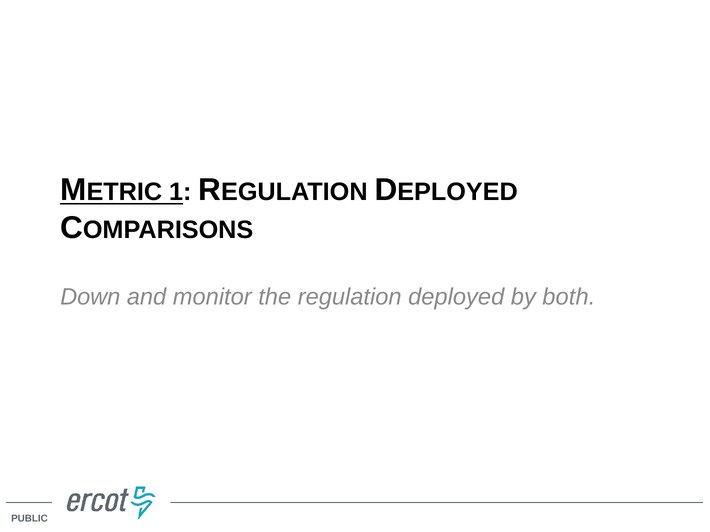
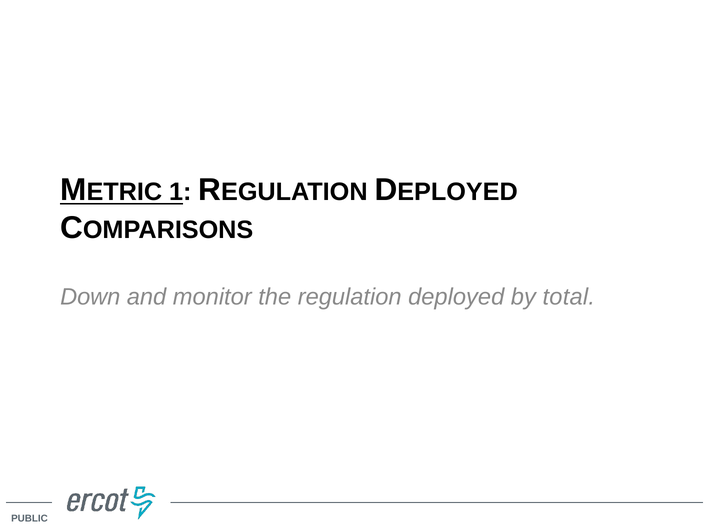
both: both -> total (569, 297)
